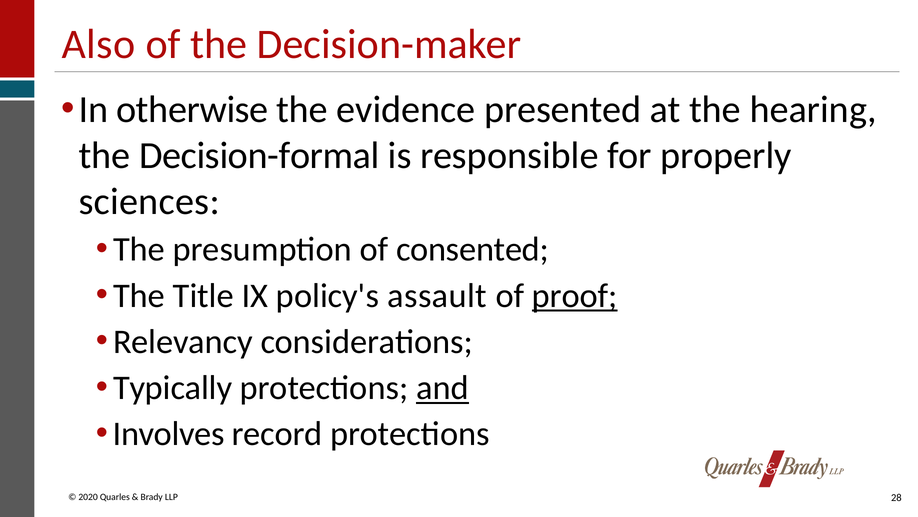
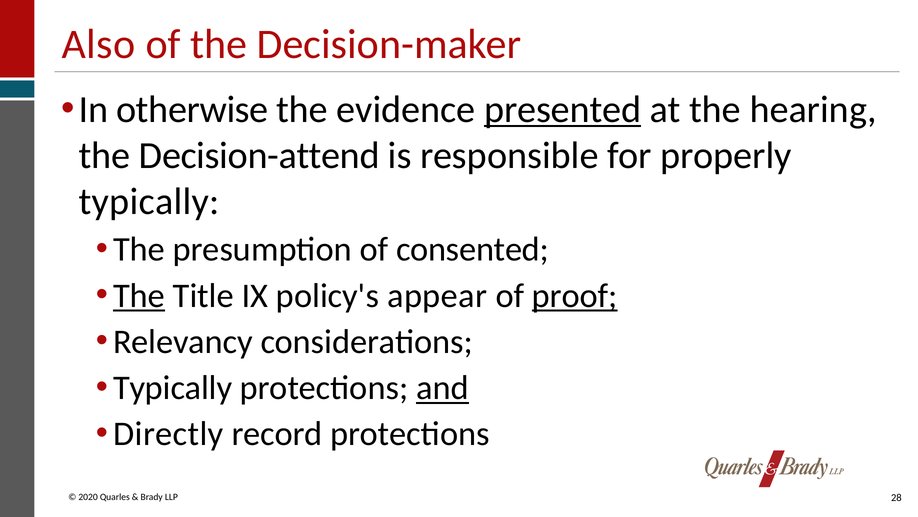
presented underline: none -> present (563, 109)
Decision-formal: Decision-formal -> Decision-attend (259, 155)
sciences: sciences -> typically (149, 201)
The underline: none -> present (139, 295)
assault: assault -> appear (437, 295)
Involves: Involves -> Directly (168, 434)
